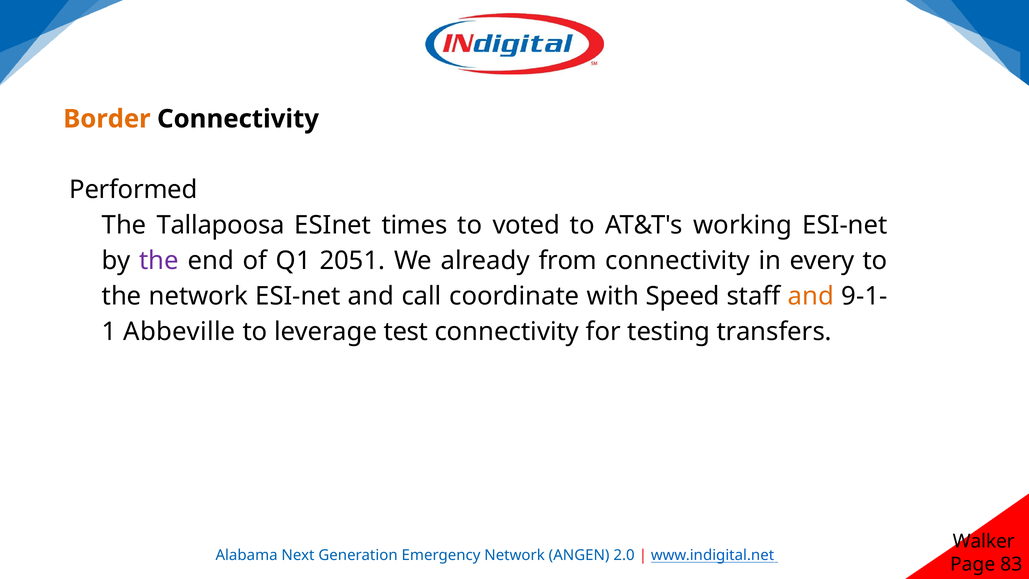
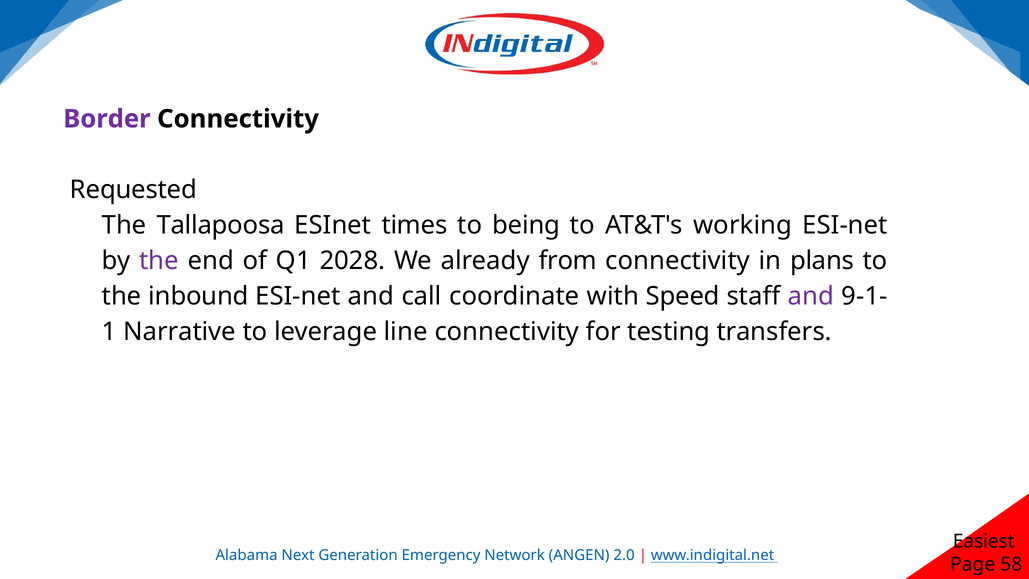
Border colour: orange -> purple (107, 119)
Performed: Performed -> Requested (133, 190)
voted: voted -> being (526, 225)
2051: 2051 -> 2028 (352, 261)
every: every -> plans (822, 261)
the network: network -> inbound (198, 296)
and colour: orange -> purple (811, 296)
Abbeville: Abbeville -> Narrative (180, 332)
test: test -> line (406, 332)
Walker: Walker -> Easiest (984, 541)
83: 83 -> 58 (1011, 564)
